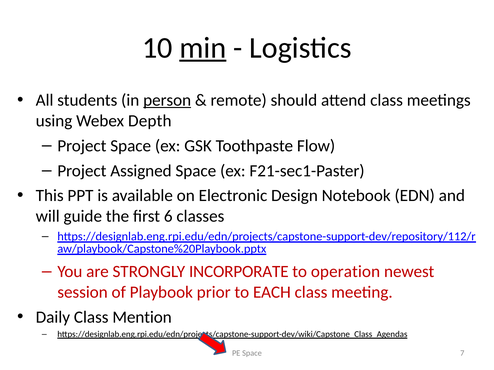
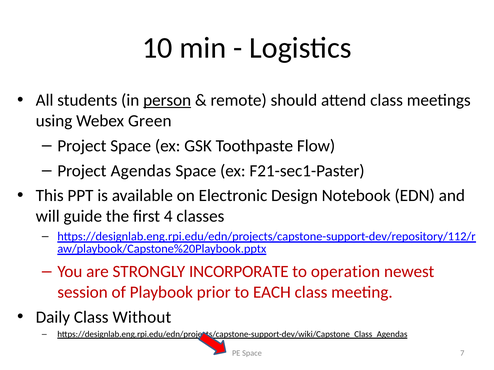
min underline: present -> none (203, 48)
Depth: Depth -> Green (150, 121)
Assigned: Assigned -> Agendas (141, 171)
6: 6 -> 4 (168, 216)
Mention: Mention -> Without (142, 317)
